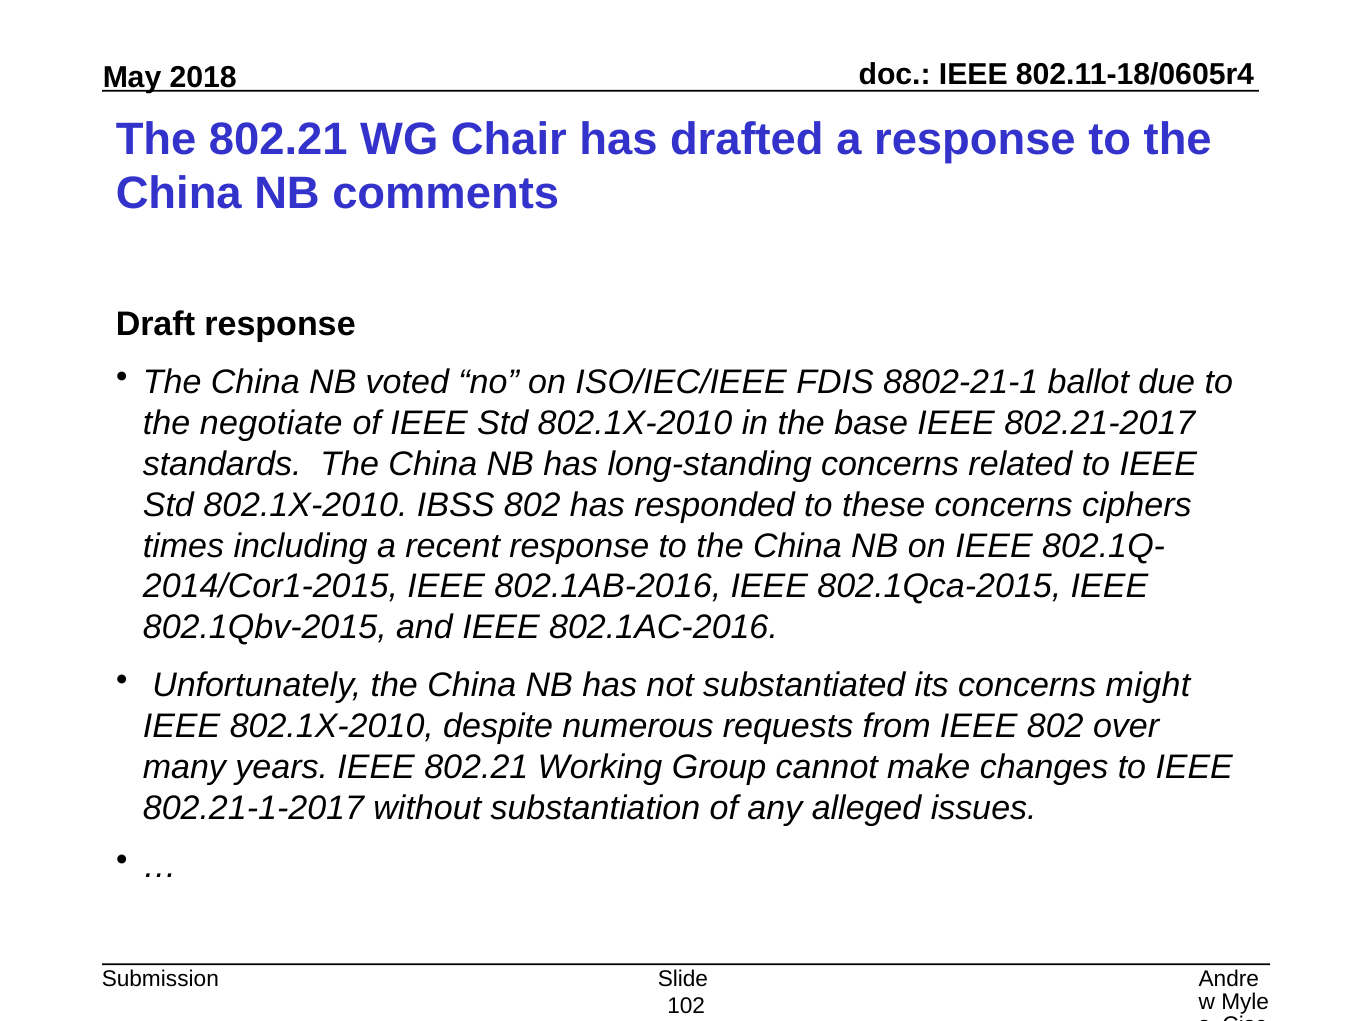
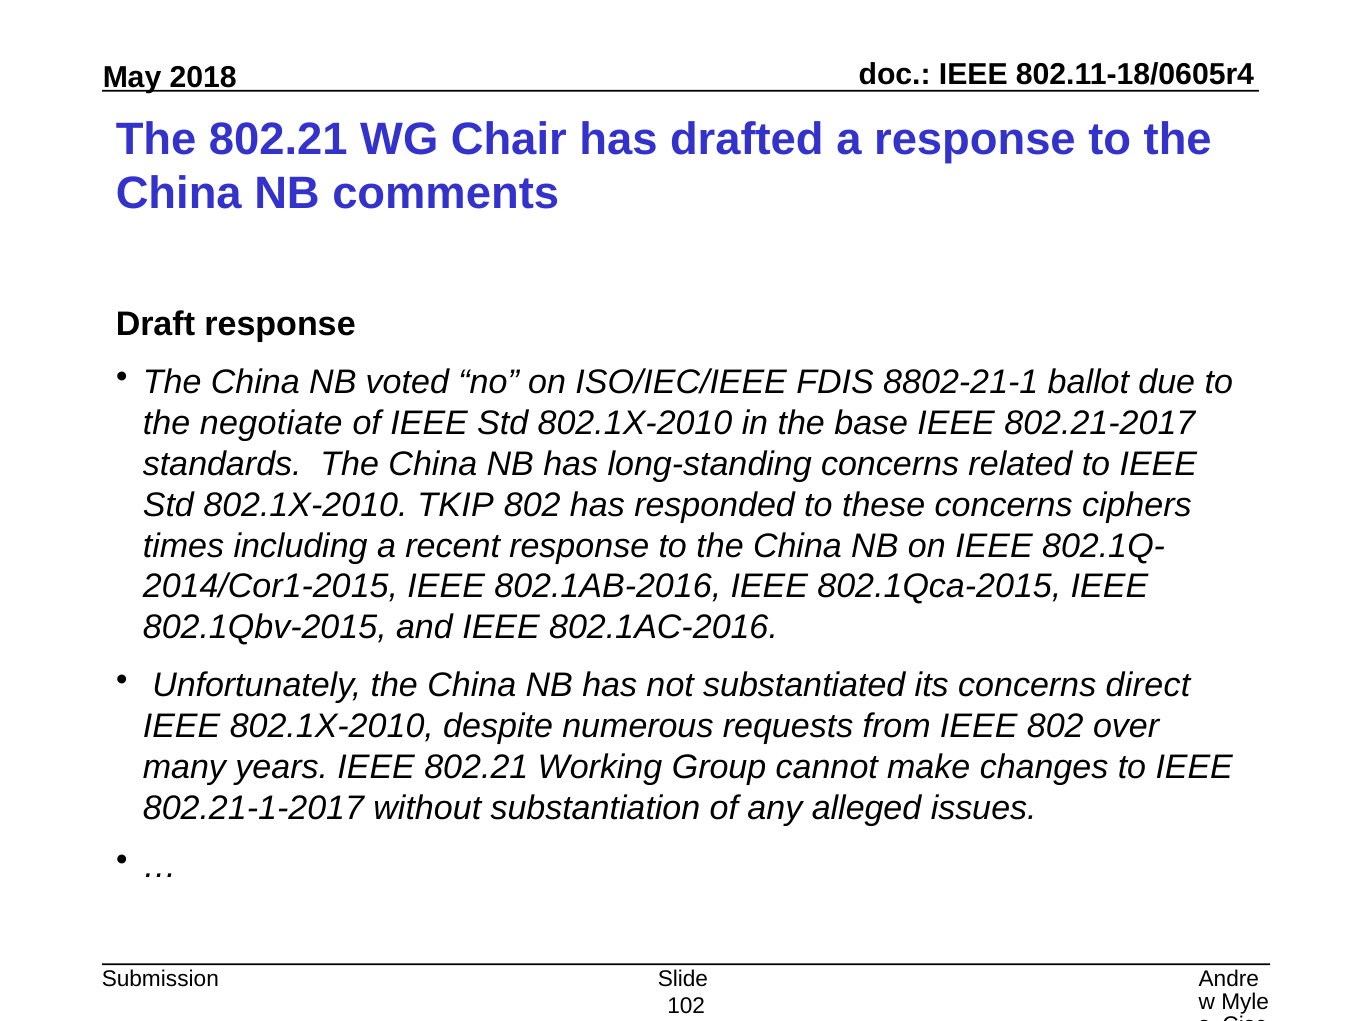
IBSS: IBSS -> TKIP (456, 505)
might: might -> direct (1148, 685)
